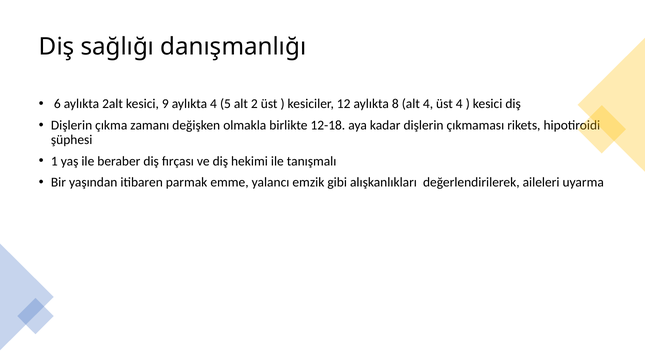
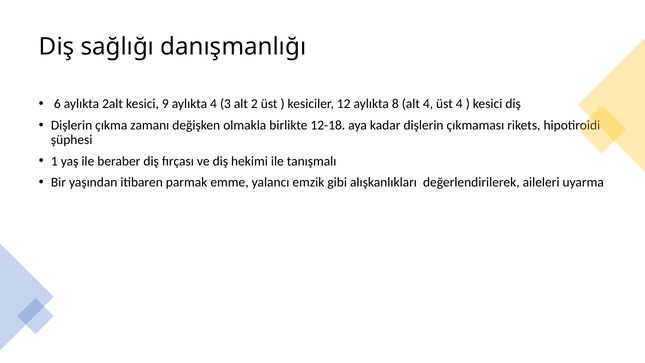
5: 5 -> 3 (225, 104)
